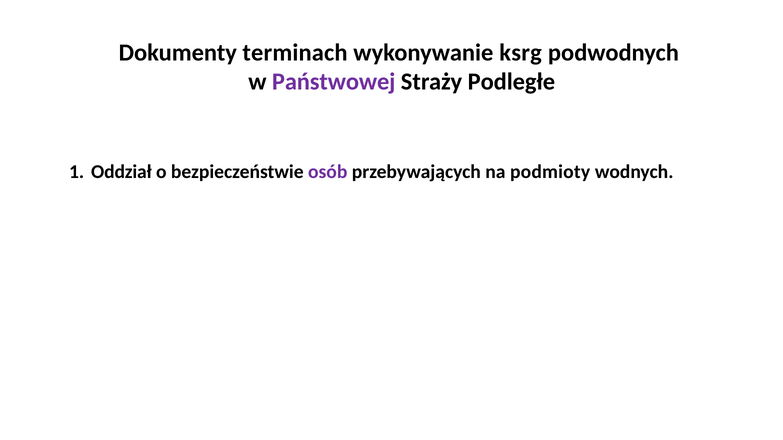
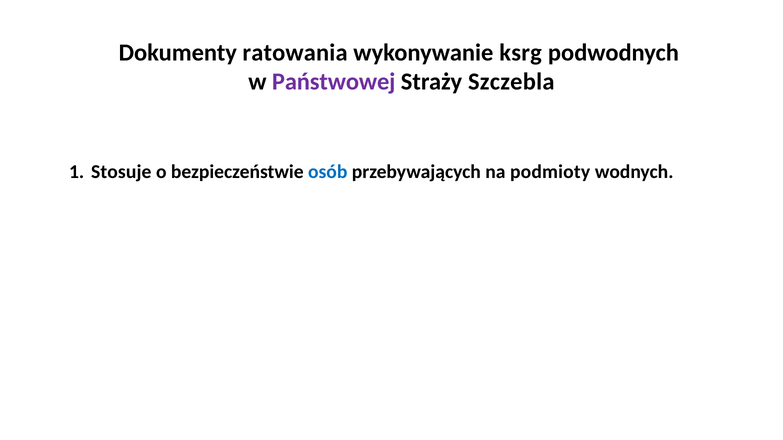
terminach: terminach -> ratowania (295, 53)
Podległe: Podległe -> Szczebla (511, 82)
Oddział: Oddział -> Stosuje (121, 172)
osób colour: purple -> blue (328, 172)
